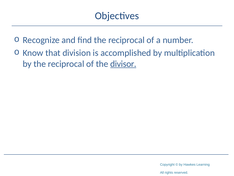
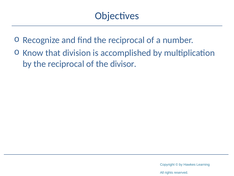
divisor underline: present -> none (123, 64)
